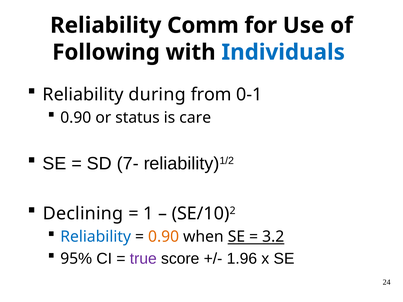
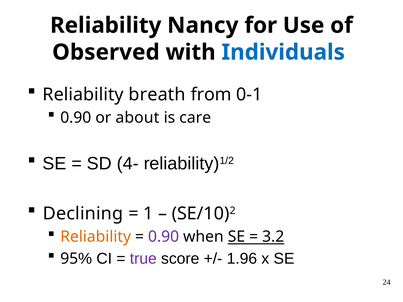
Comm: Comm -> Nancy (203, 25)
Following: Following -> Observed (106, 52)
during: during -> breath (157, 95)
status: status -> about (137, 118)
7-: 7- -> 4- (128, 164)
Reliability colour: blue -> orange (96, 237)
0.90 colour: orange -> purple (164, 237)
